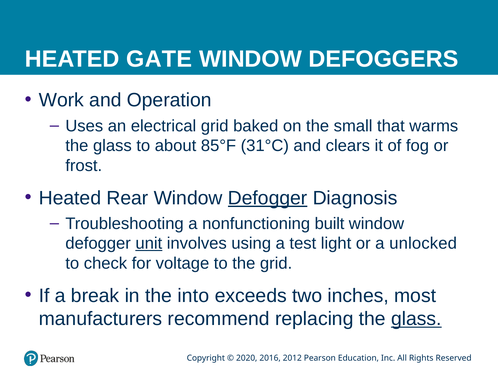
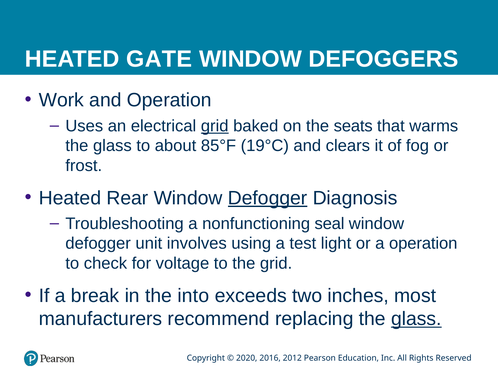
grid underline: none -> present (215, 126)
small: small -> seats (353, 126)
31°C: 31°C -> 19°C (265, 146)
built: built -> seal (330, 223)
unit underline: present -> none (149, 243)
a unlocked: unlocked -> operation (423, 243)
